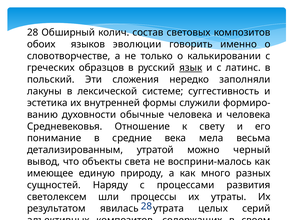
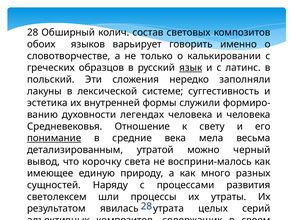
эволюции: эволюции -> варьирует (137, 44)
обычные: обычные -> легендах (142, 115)
понимание underline: none -> present (54, 138)
объекты: объекты -> корочку (102, 161)
